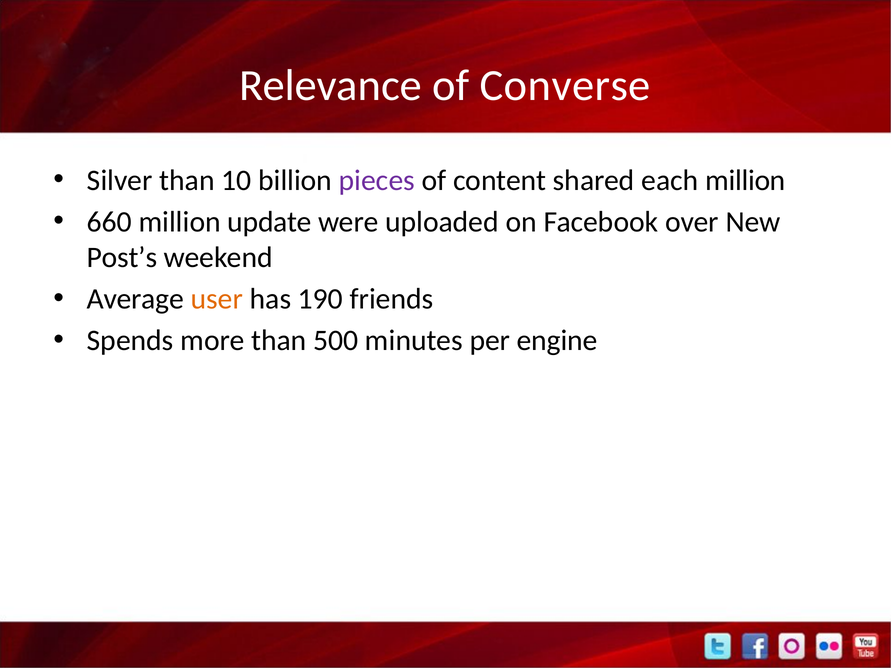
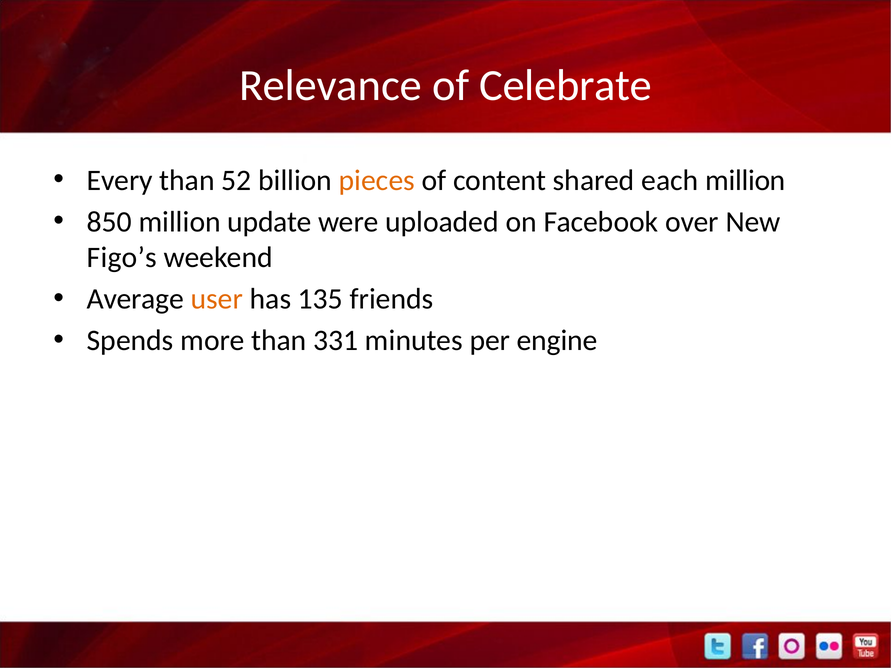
Converse: Converse -> Celebrate (566, 86)
Silver: Silver -> Every (120, 180)
10: 10 -> 52 (236, 180)
pieces colour: purple -> orange (377, 180)
660: 660 -> 850 (109, 222)
Post’s: Post’s -> Figo’s (122, 257)
190: 190 -> 135 (320, 299)
500: 500 -> 331 (336, 341)
